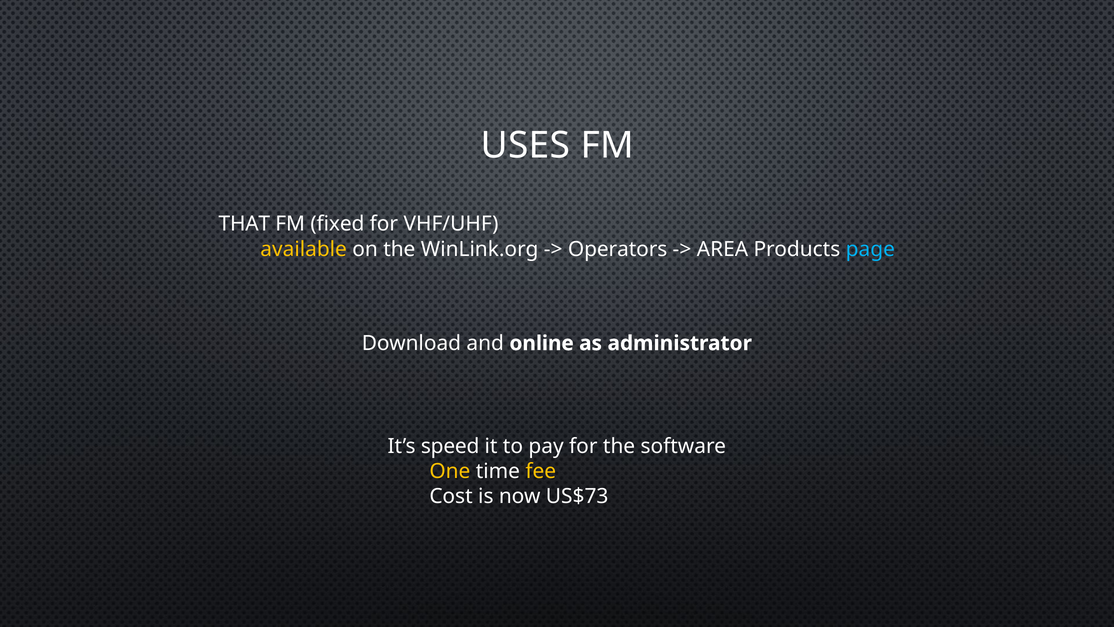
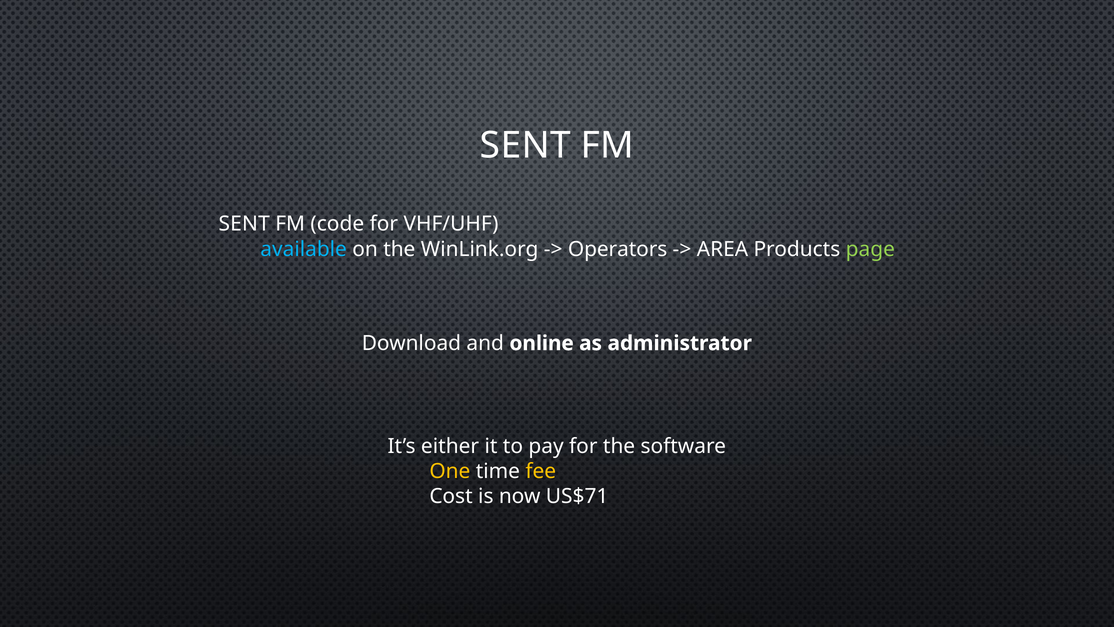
USES: USES -> SENT (525, 145)
THAT: THAT -> SENT (244, 224)
fixed: fixed -> code (337, 224)
available colour: yellow -> light blue (304, 249)
page colour: light blue -> light green (870, 249)
speed: speed -> either (450, 446)
US$73: US$73 -> US$71 (577, 496)
